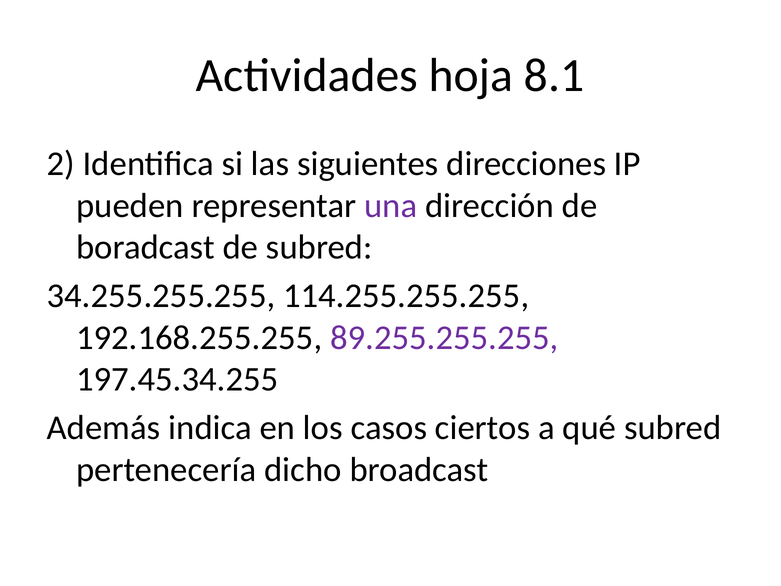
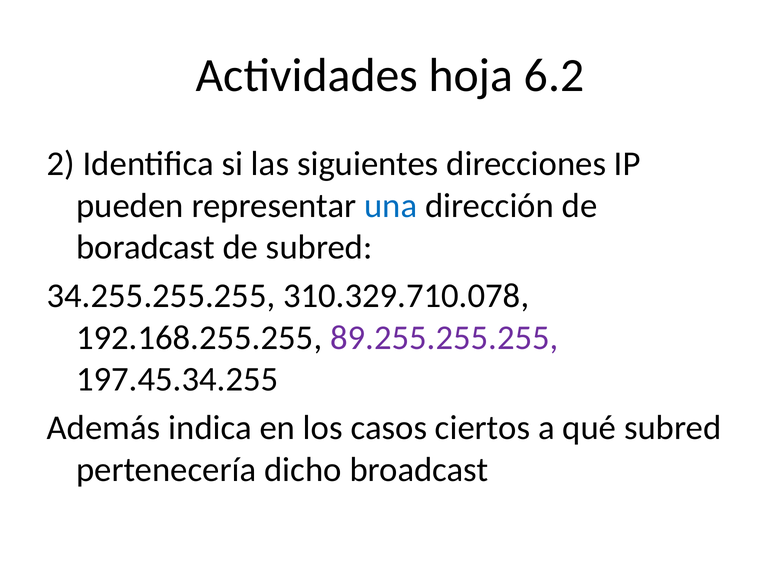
8.1: 8.1 -> 6.2 (554, 76)
una colour: purple -> blue (391, 206)
114.255.255.255: 114.255.255.255 -> 310.329.710.078 (406, 296)
